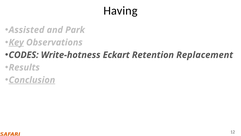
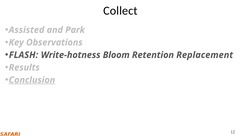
Having: Having -> Collect (120, 11)
Key underline: present -> none (16, 42)
CODES: CODES -> FLASH (24, 55)
Eckart: Eckart -> Bloom (116, 55)
